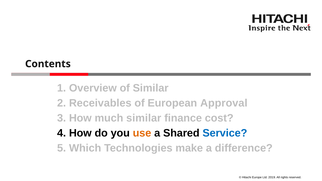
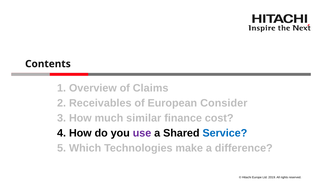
of Similar: Similar -> Claims (151, 88)
Approval: Approval -> Consider (224, 103)
use colour: orange -> purple (142, 133)
